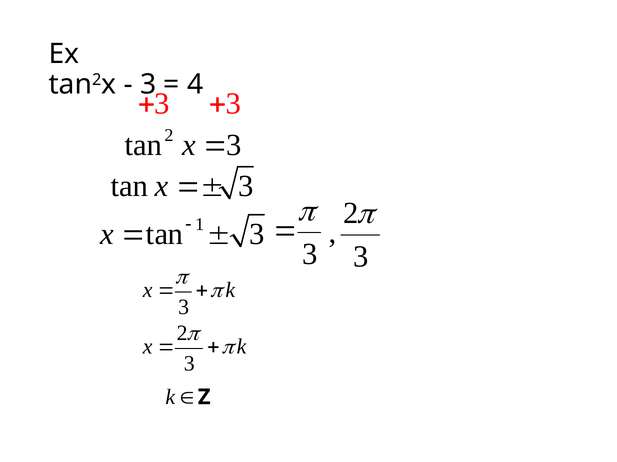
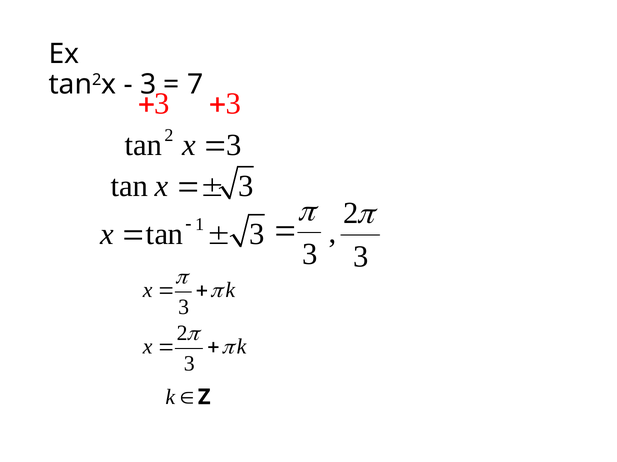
4: 4 -> 7 (195, 84)
